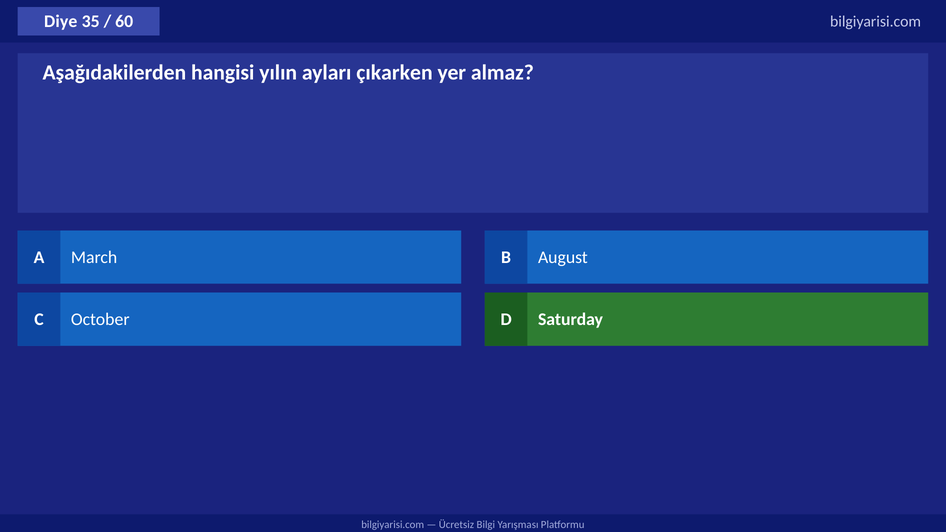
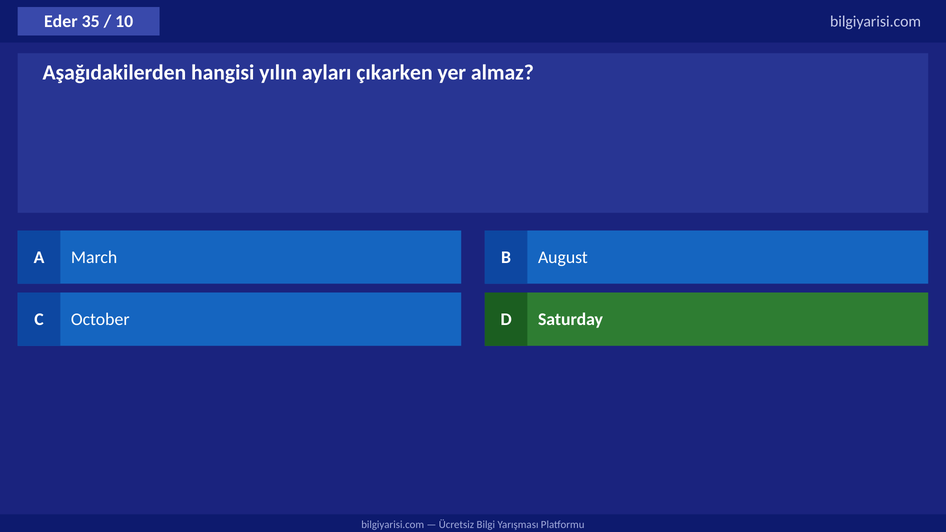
Diye: Diye -> Eder (61, 22)
60: 60 -> 10 (124, 22)
